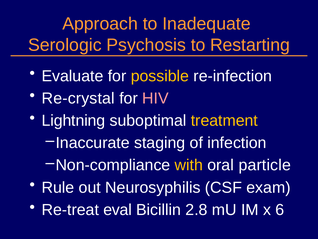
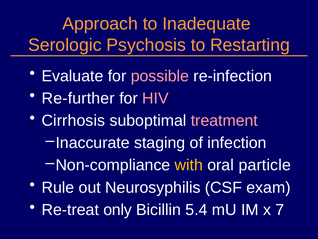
possible colour: yellow -> pink (160, 76)
Re-crystal: Re-crystal -> Re-further (78, 98)
Lightning: Lightning -> Cirrhosis (73, 120)
treatment colour: yellow -> pink (224, 120)
eval: eval -> only (118, 209)
2.8: 2.8 -> 5.4 (196, 209)
6: 6 -> 7 (280, 209)
